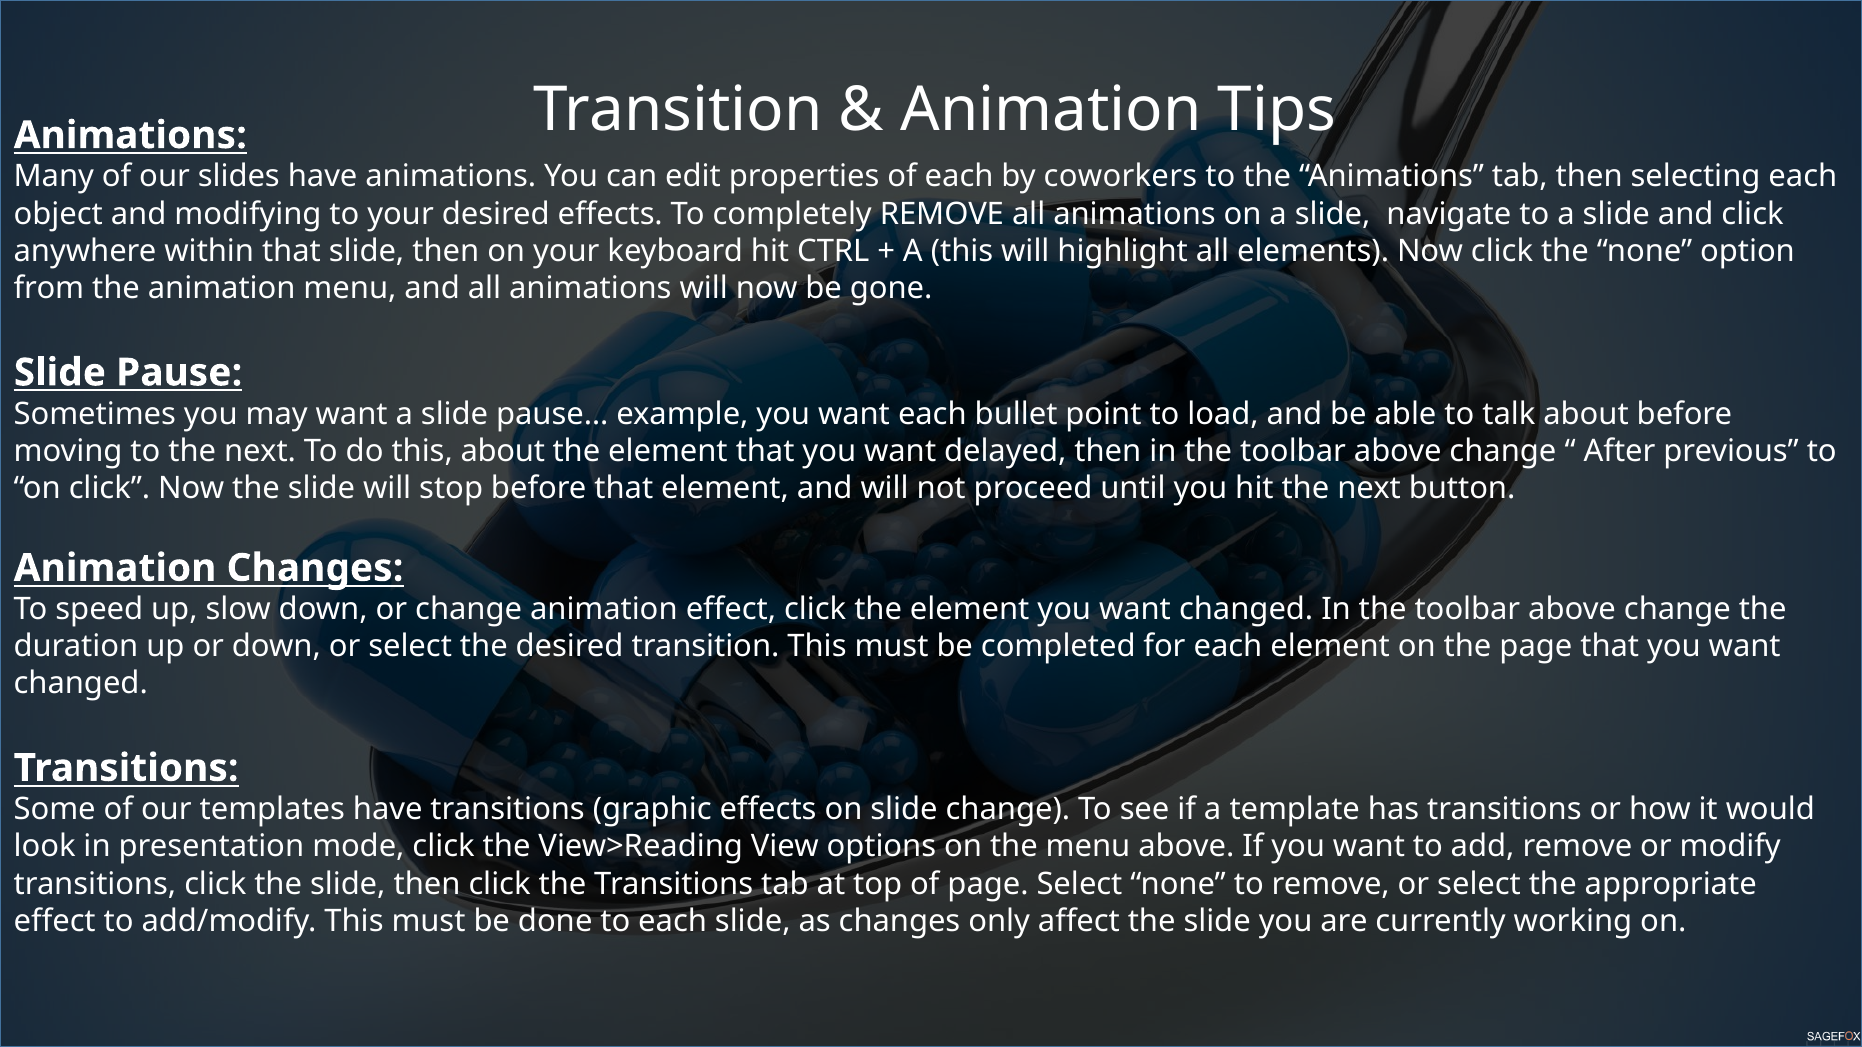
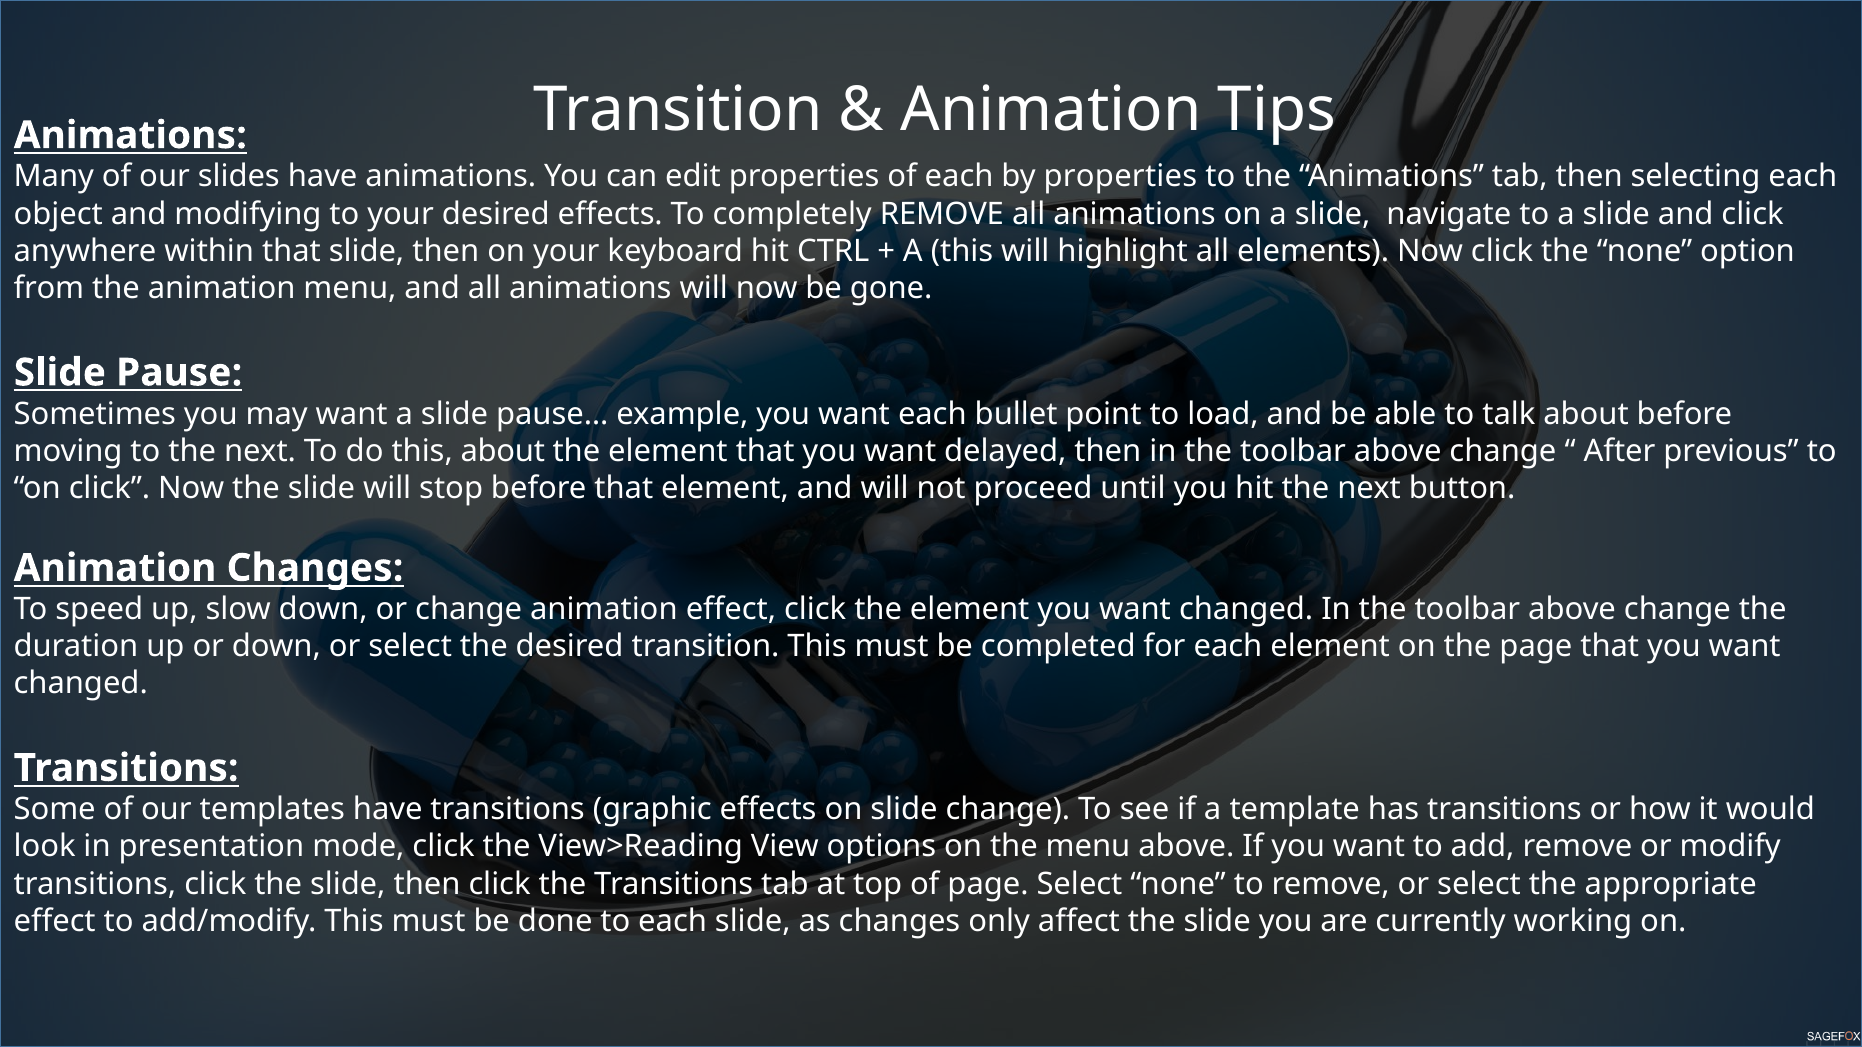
by coworkers: coworkers -> properties (1120, 177)
